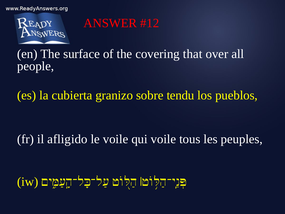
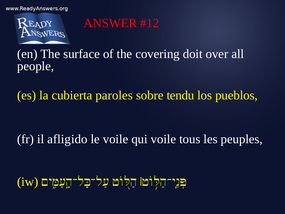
that: that -> doit (193, 54)
granizo: granizo -> paroles (114, 95)
